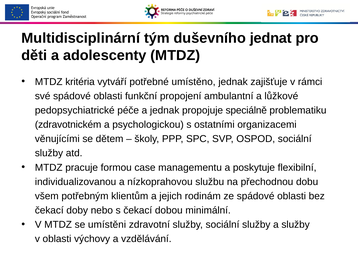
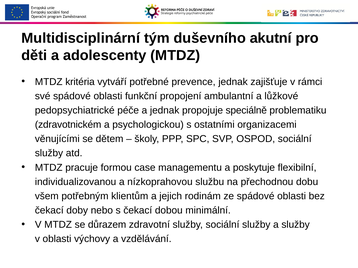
jednat: jednat -> akutní (271, 38)
umístěno: umístěno -> prevence (194, 82)
umístěni: umístěni -> důrazem (107, 225)
